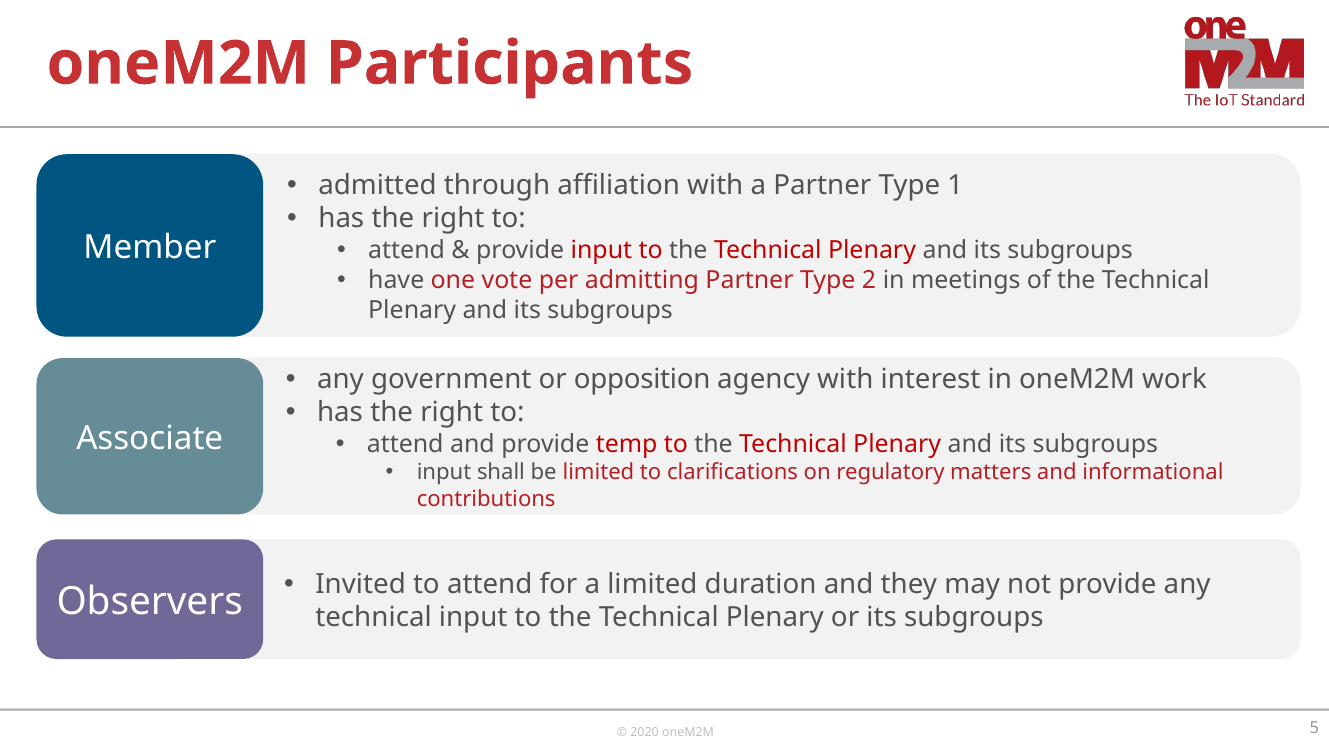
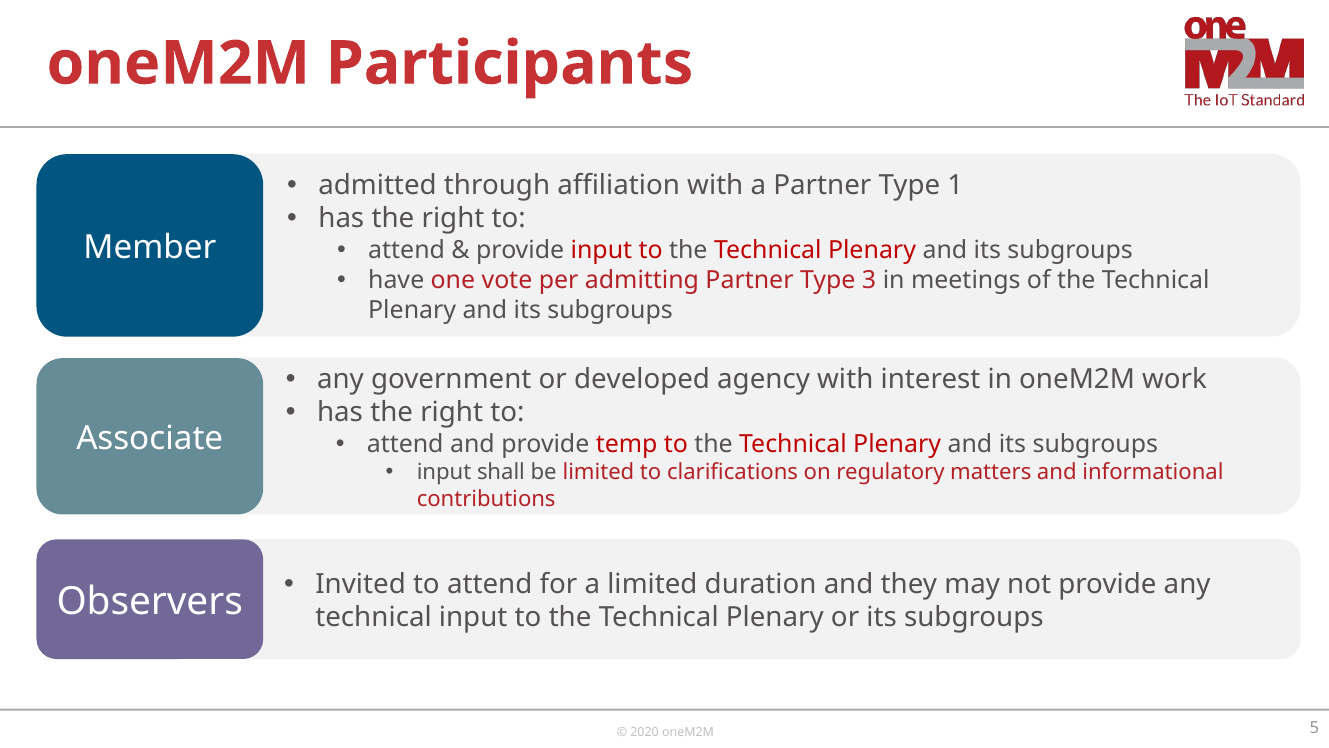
2: 2 -> 3 (869, 280)
opposition: opposition -> developed (642, 379)
